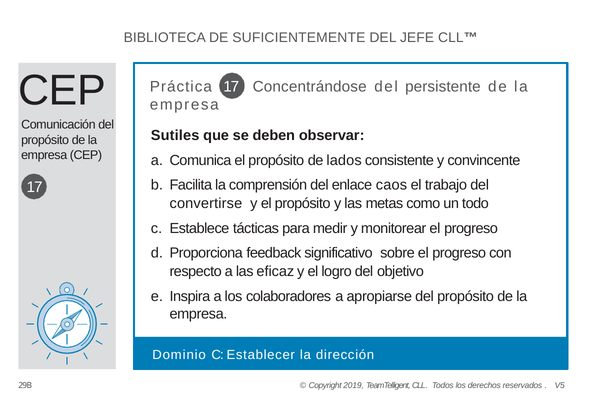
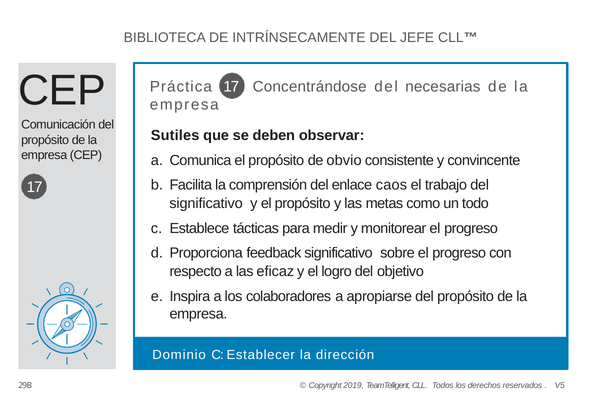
SUFICIENTEMENTE: SUFICIENTEMENTE -> INTRÍNSECAMENTE (299, 38)
persistente: persistente -> necesarias (443, 86)
lados: lados -> obvio (344, 160)
convertirse: convertirse -> significativo (206, 204)
